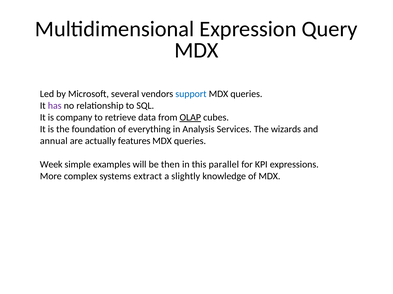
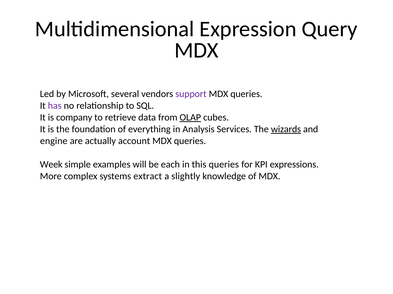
support colour: blue -> purple (191, 94)
wizards underline: none -> present (286, 129)
annual: annual -> engine (54, 141)
features: features -> account (134, 141)
then: then -> each (170, 165)
this parallel: parallel -> queries (224, 165)
